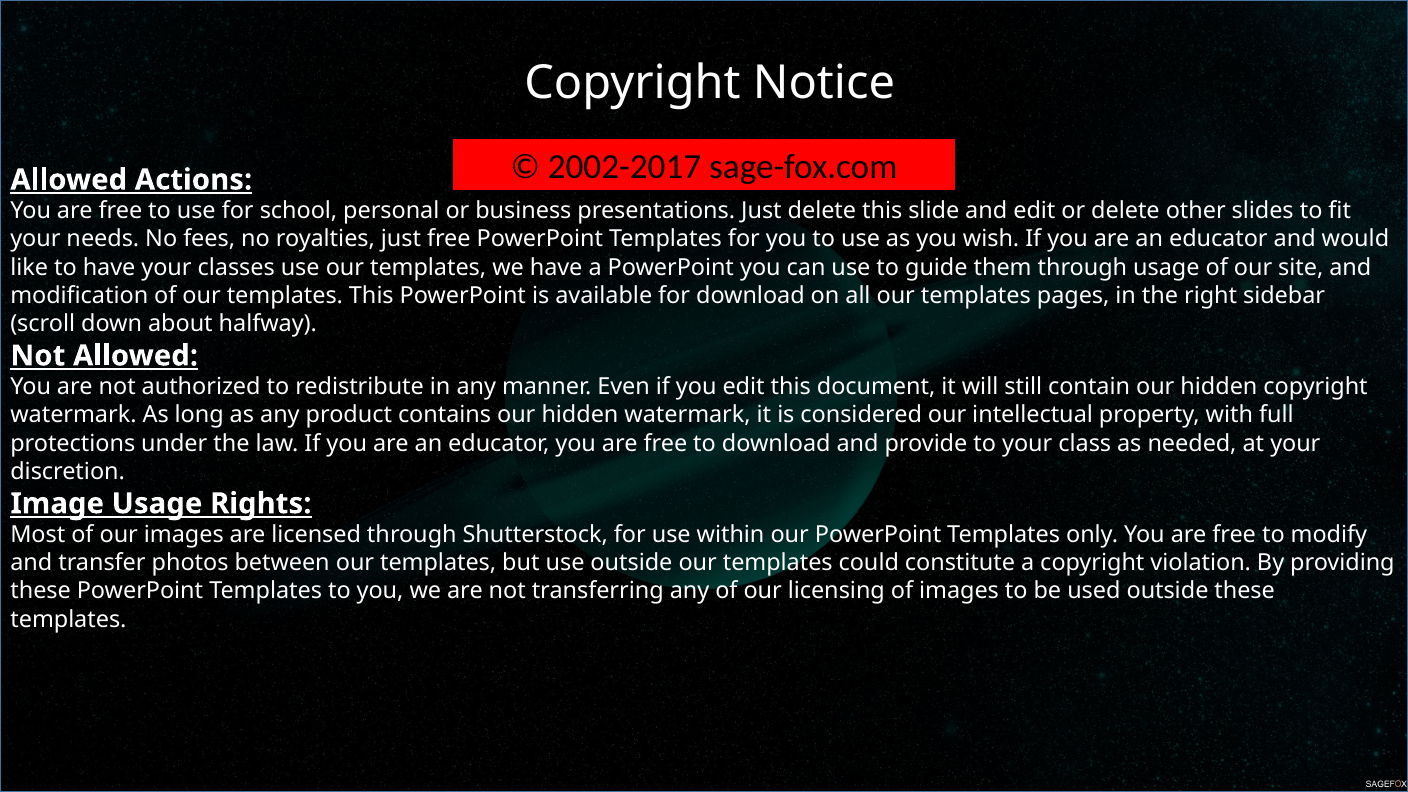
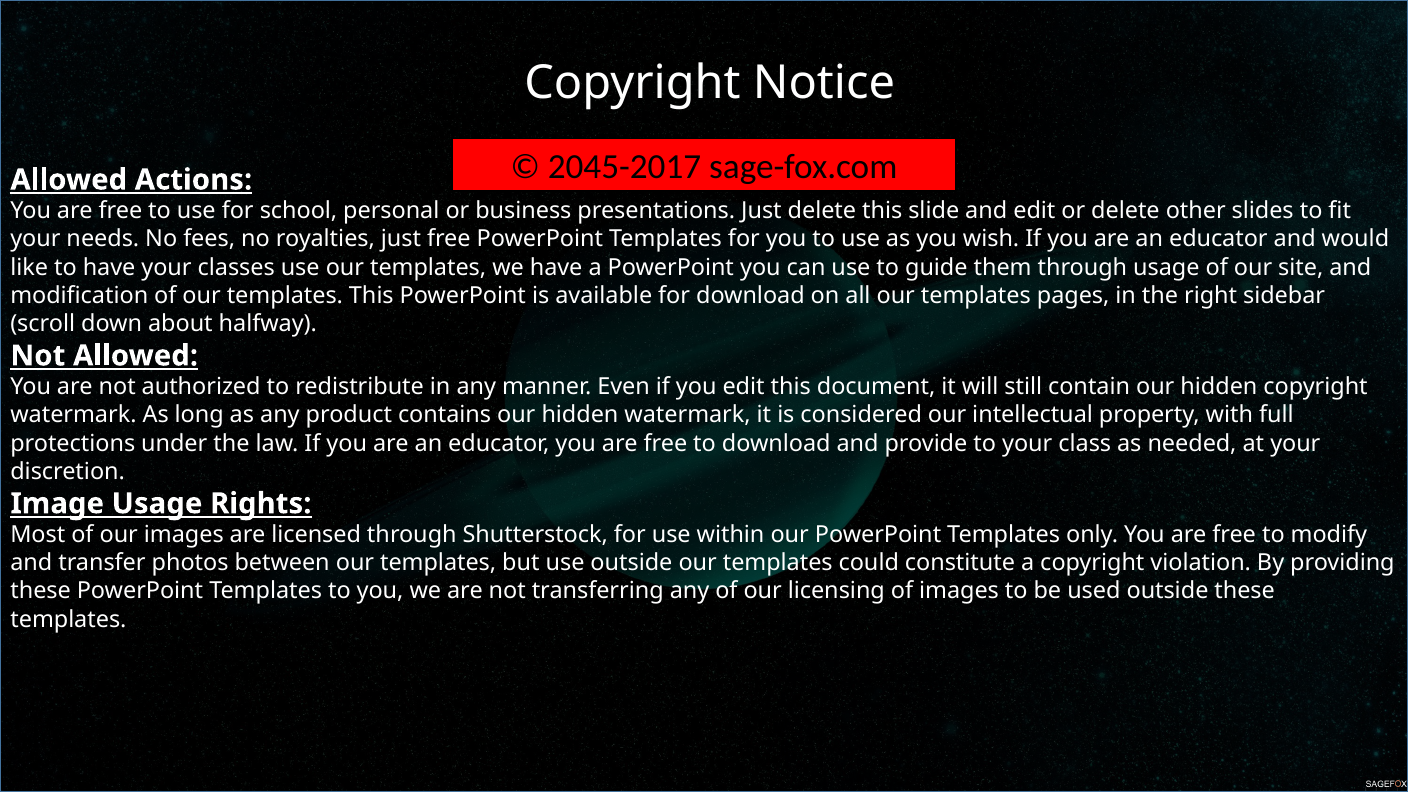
2002-2017: 2002-2017 -> 2045-2017 (625, 167)
